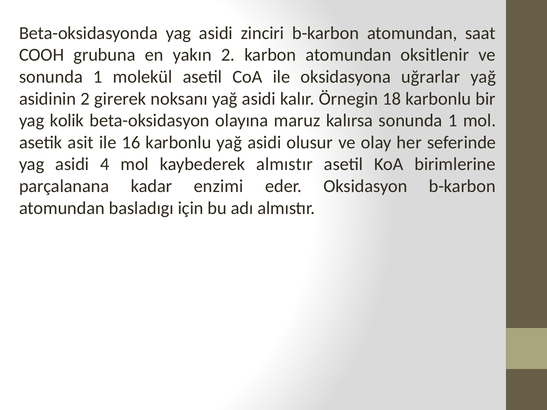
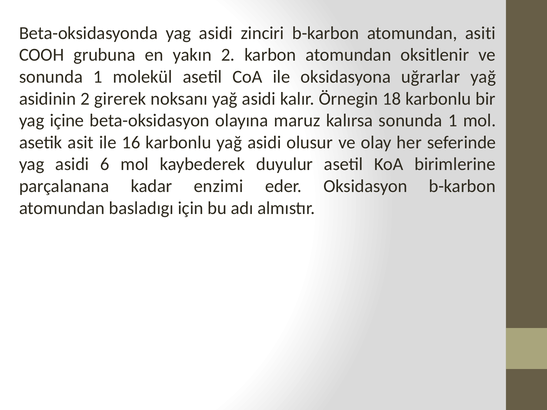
saat: saat -> asiti (480, 33)
kolik: kolik -> içine (67, 121)
4: 4 -> 6 (105, 164)
kaybederek almıstır: almıstır -> duyulur (285, 164)
